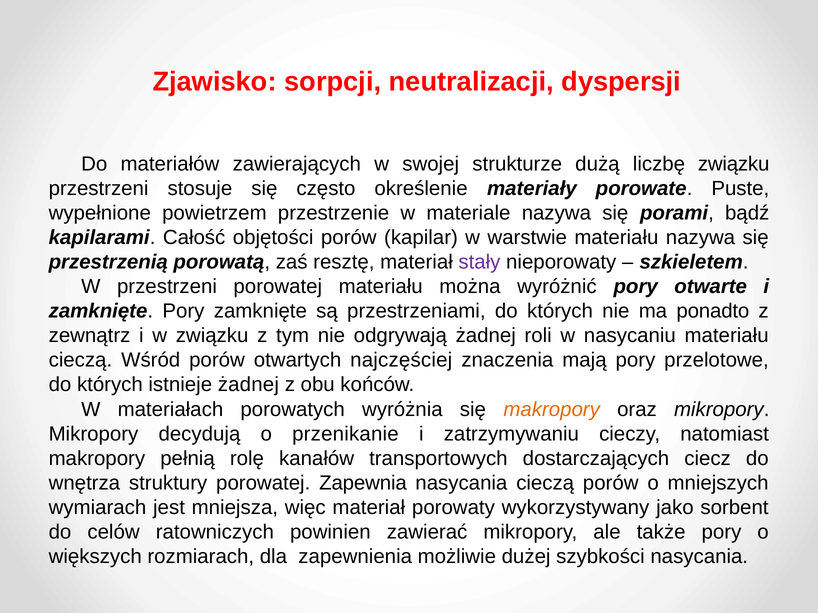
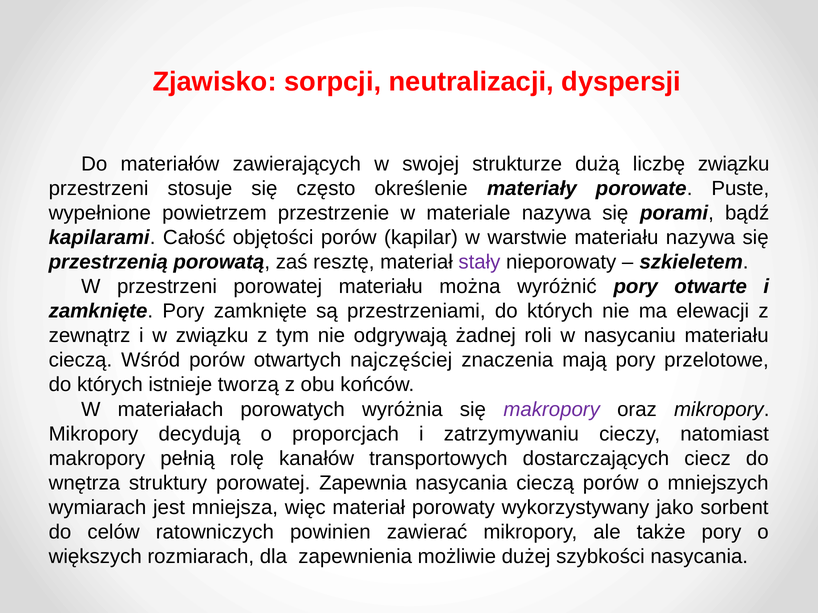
ponadto: ponadto -> elewacji (713, 311)
istnieje żadnej: żadnej -> tworzą (248, 385)
makropory colour: orange -> purple (552, 410)
przenikanie: przenikanie -> proporcjach (346, 434)
